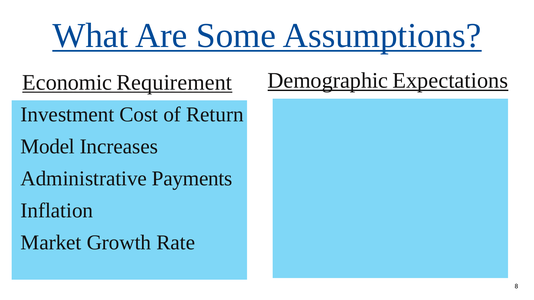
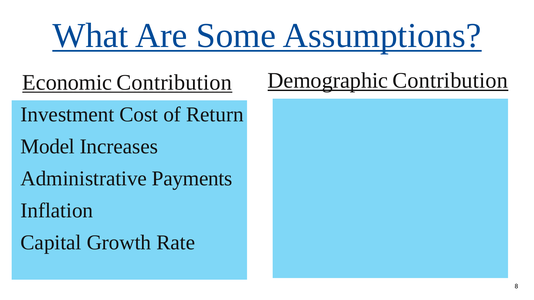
Economic Requirement: Requirement -> Contribution (174, 82)
Demographic Expectations: Expectations -> Contribution (450, 81)
Market: Market -> Capital (51, 243)
